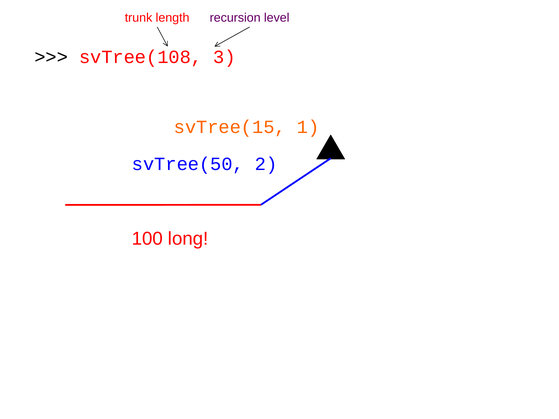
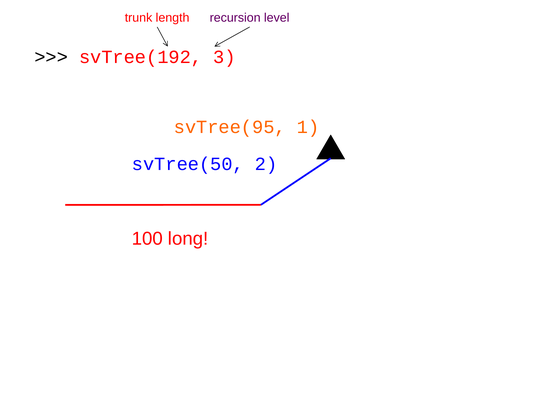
svTree(108: svTree(108 -> svTree(192 (141, 57)
svTree(15: svTree(15 -> svTree(95 (230, 127)
